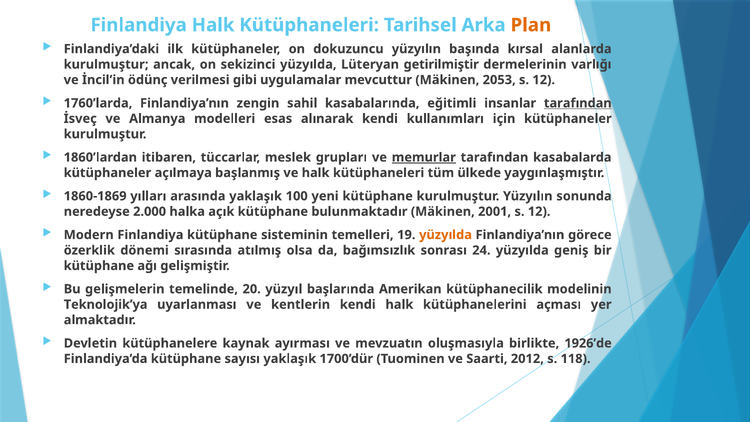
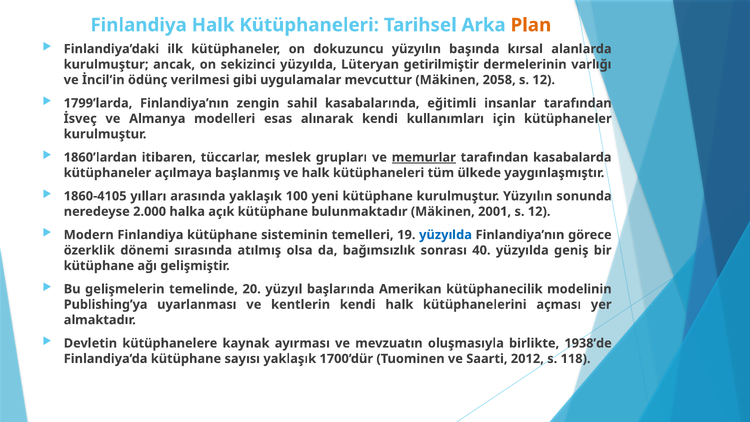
2053: 2053 -> 2058 (499, 80)
1760’larda: 1760’larda -> 1799’larda (98, 103)
tarafından underline: present -> none (578, 103)
1860-1869: 1860-1869 -> 1860-4105 (95, 196)
yüzyılda colour: orange -> blue (446, 235)
24: 24 -> 40 (481, 250)
Teknolojik’ya: Teknolojik’ya -> Publishing’ya (106, 304)
1926’de: 1926’de -> 1938’de (588, 343)
